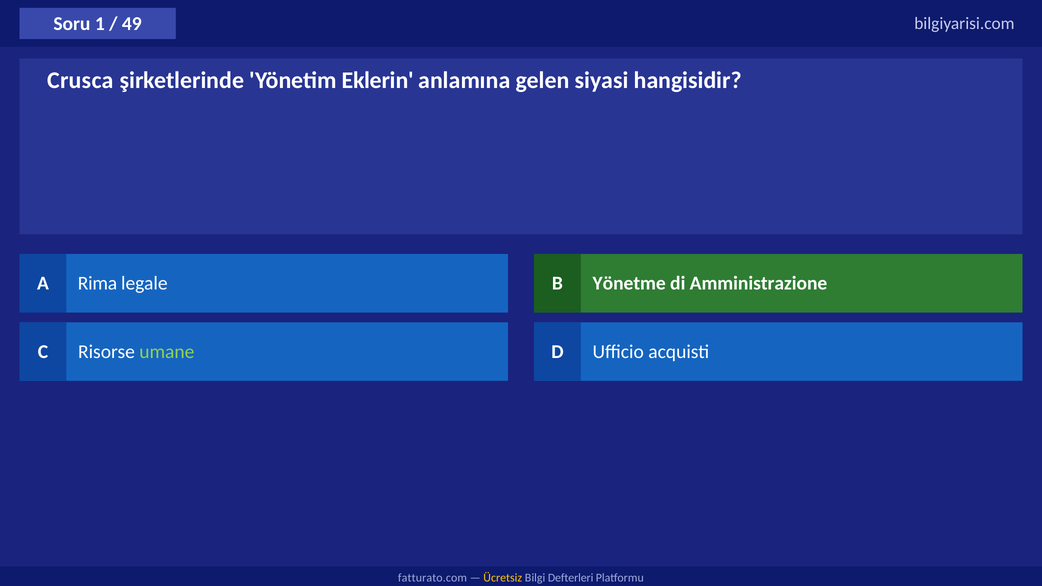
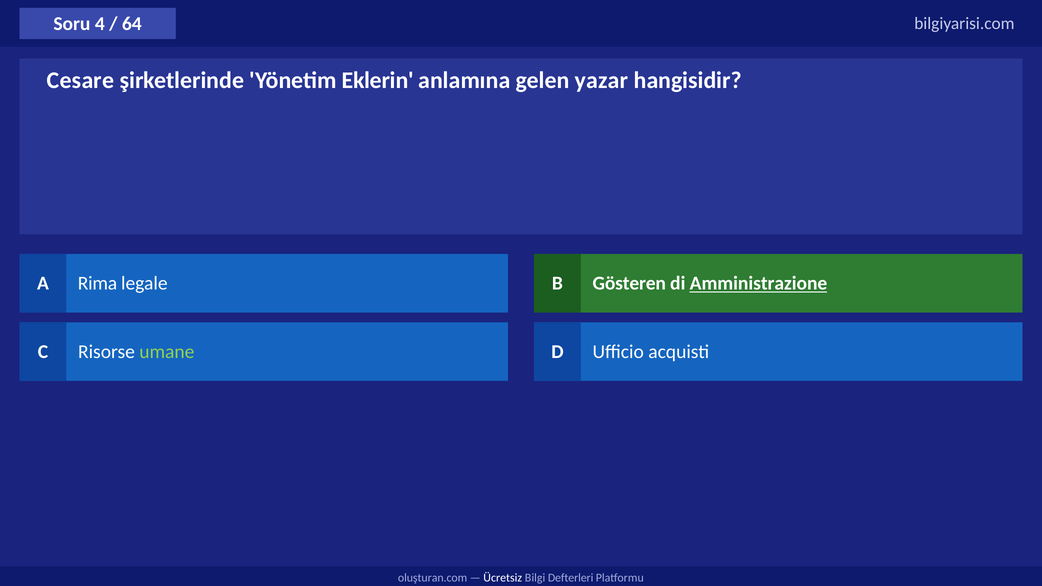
1: 1 -> 4 (100, 24)
49: 49 -> 64 (132, 24)
Crusca: Crusca -> Cesare (80, 80)
siyasi: siyasi -> yazar (601, 80)
Yönetme: Yönetme -> Gösteren (629, 284)
Amministrazione underline: none -> present (759, 284)
fatturato.com: fatturato.com -> oluşturan.com (433, 578)
Ücretsiz colour: yellow -> white (503, 578)
